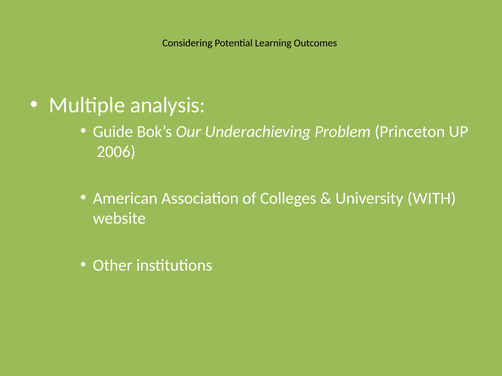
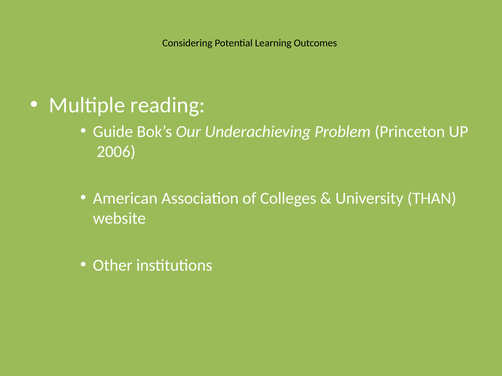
analysis: analysis -> reading (168, 105)
WITH: WITH -> THAN (432, 199)
